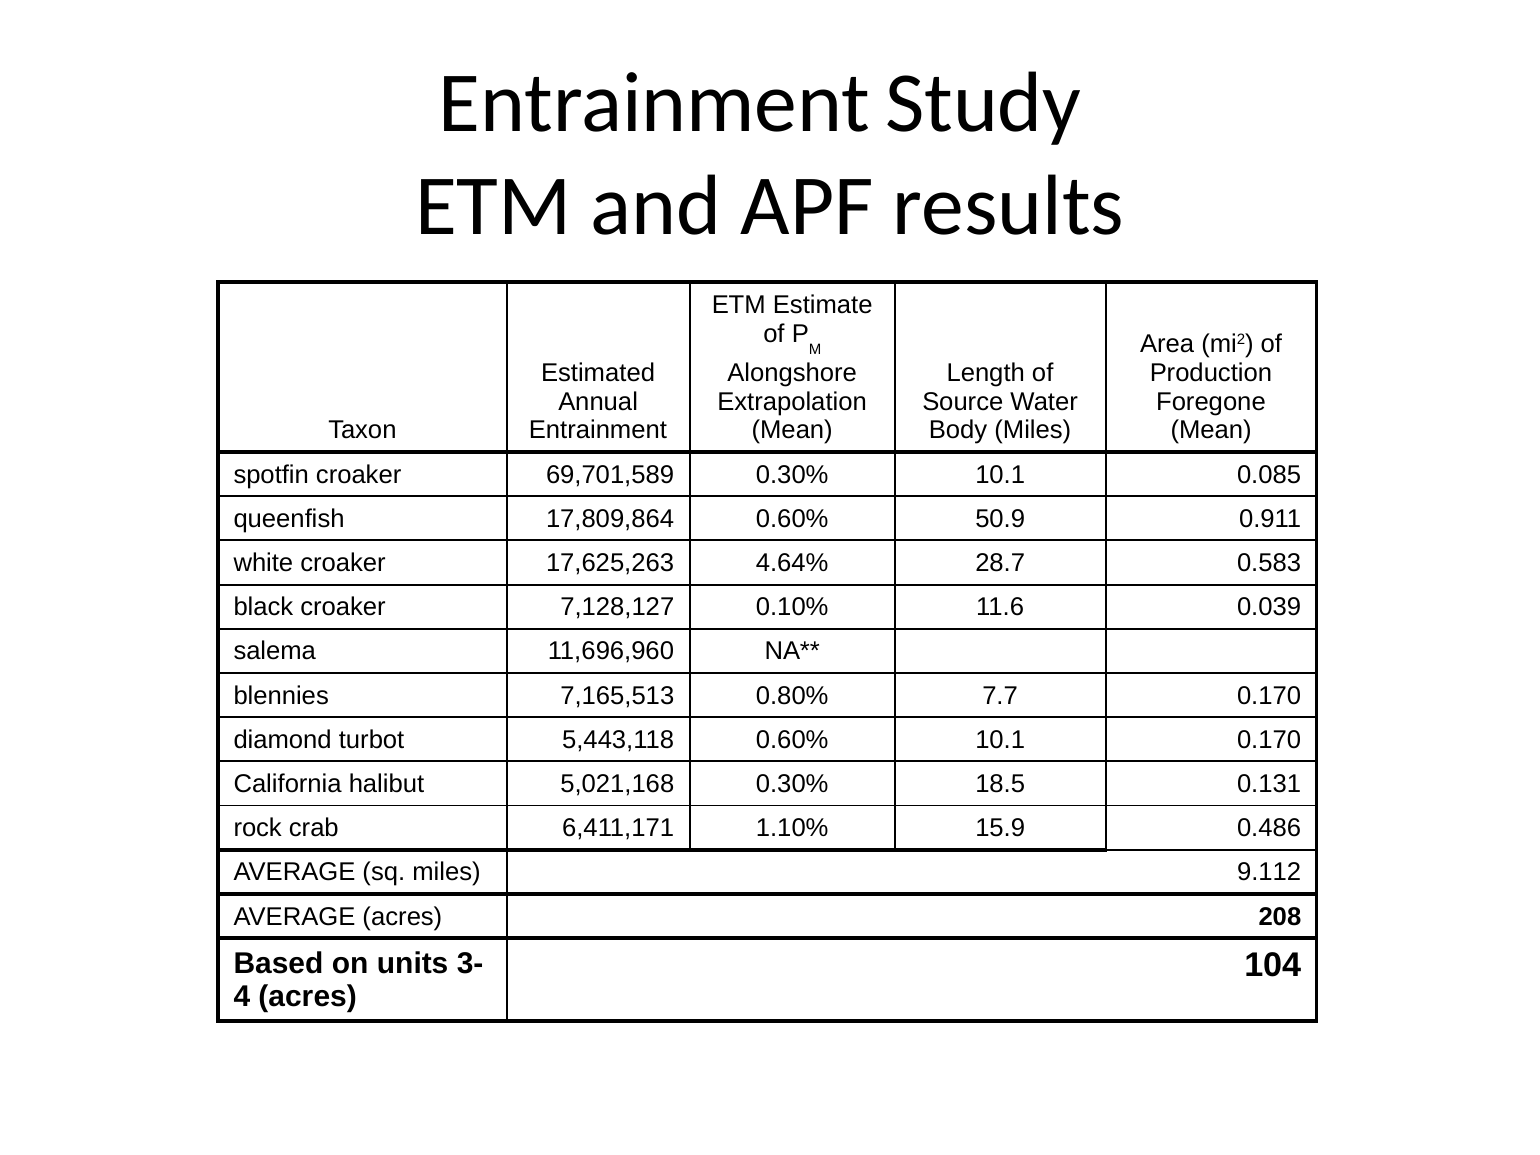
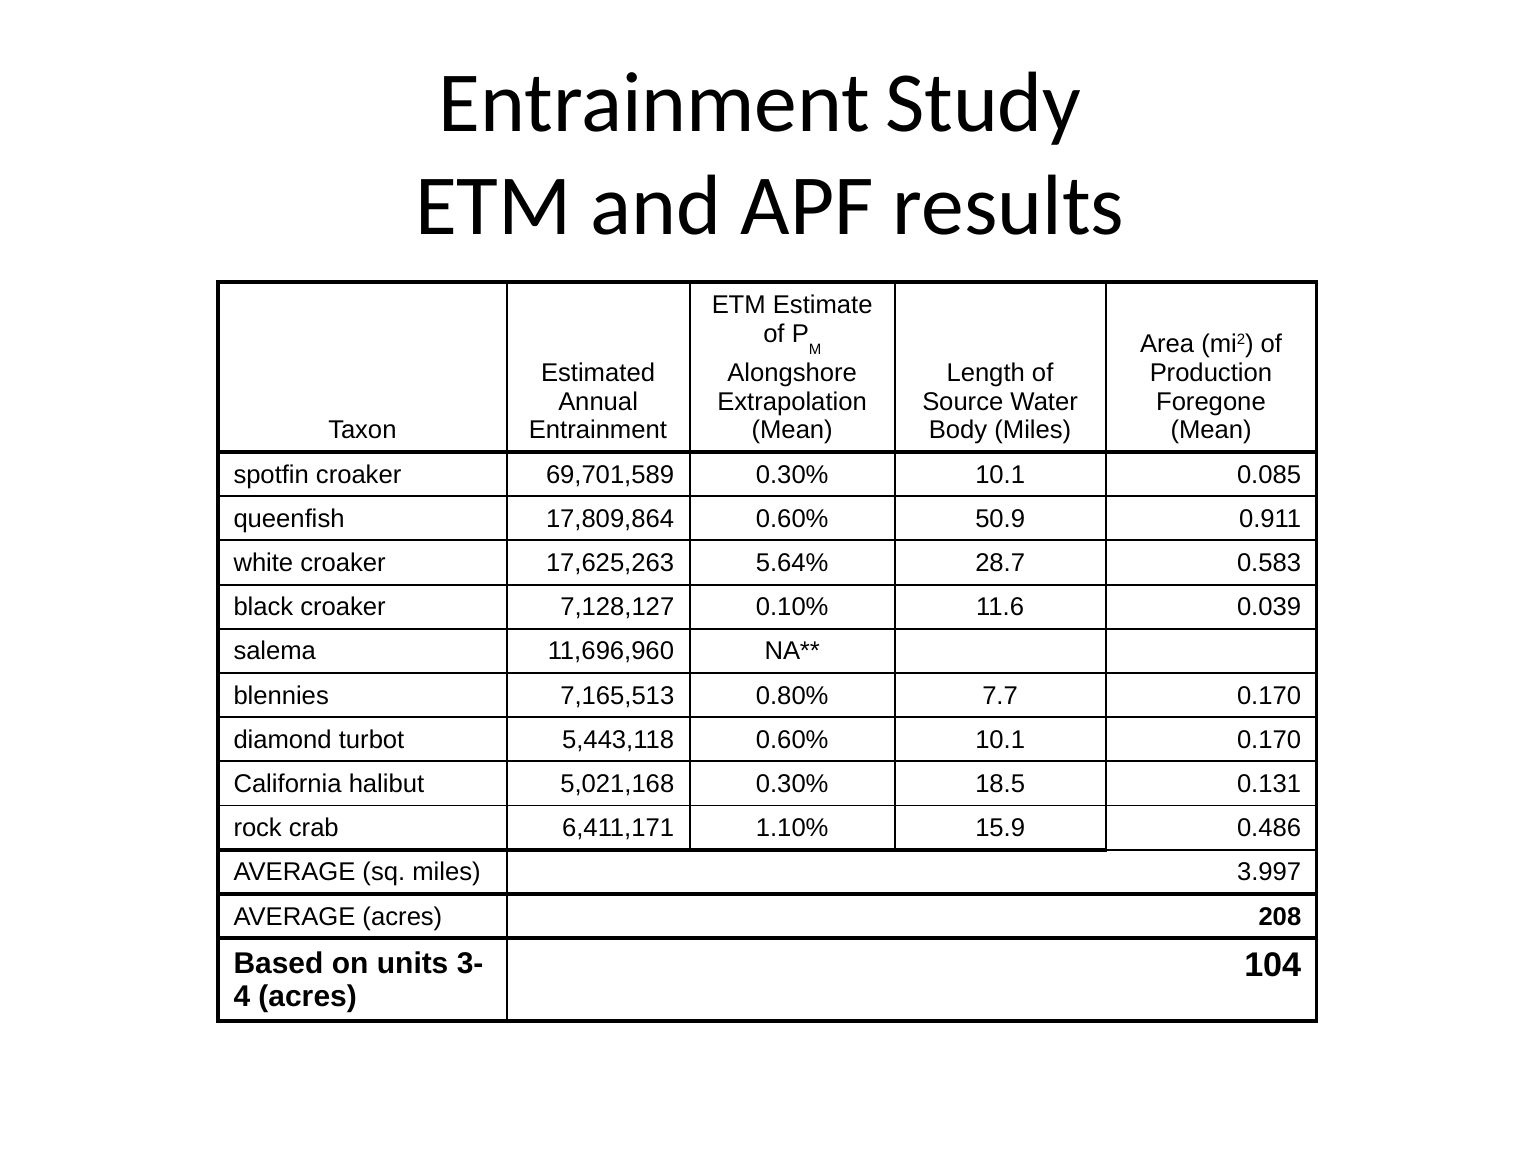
4.64%: 4.64% -> 5.64% (792, 563)
9.112: 9.112 -> 3.997 (1269, 872)
